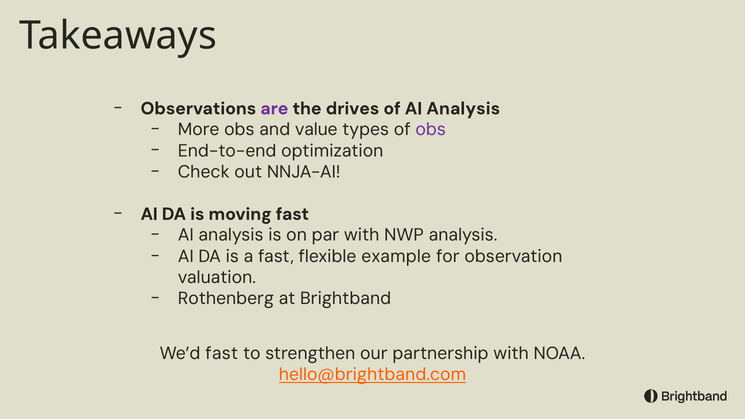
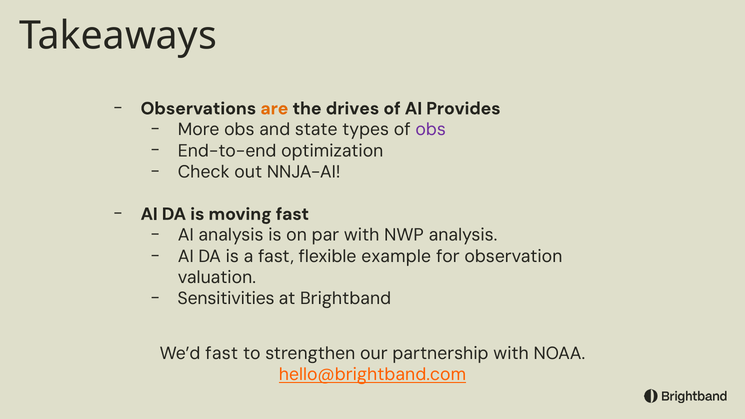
are colour: purple -> orange (274, 108)
of AI Analysis: Analysis -> Provides (463, 108)
value: value -> state (316, 130)
Rothenberg: Rothenberg -> Sensitivities (226, 299)
